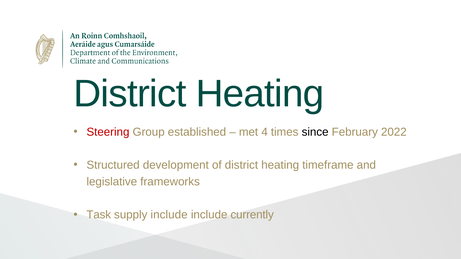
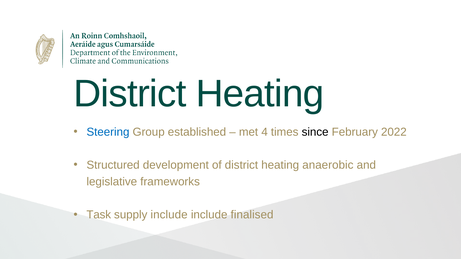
Steering colour: red -> blue (108, 132)
timeframe: timeframe -> anaerobic (328, 165)
currently: currently -> finalised (252, 215)
